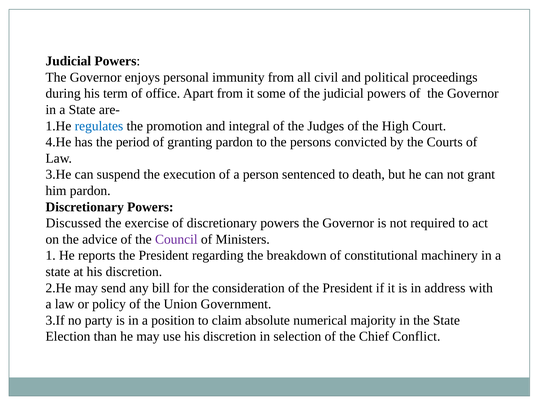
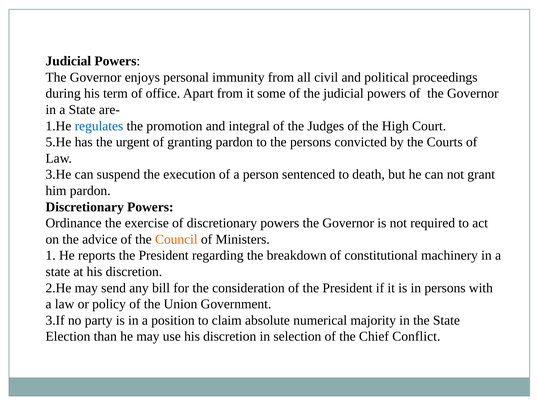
4.He: 4.He -> 5.He (58, 142)
period: period -> urgent (133, 142)
Discussed: Discussed -> Ordinance (74, 223)
Council colour: purple -> orange (176, 239)
in address: address -> persons (445, 287)
